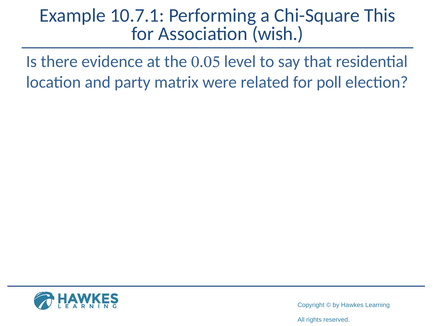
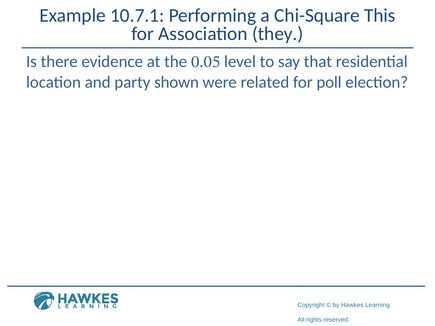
wish: wish -> they (278, 34)
matrix: matrix -> shown (177, 82)
